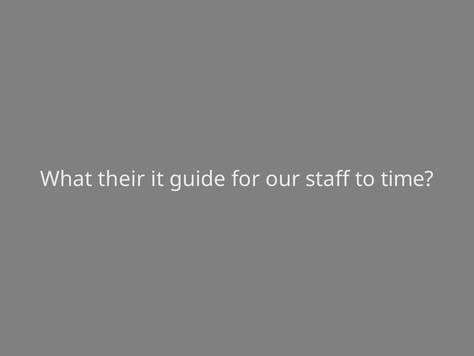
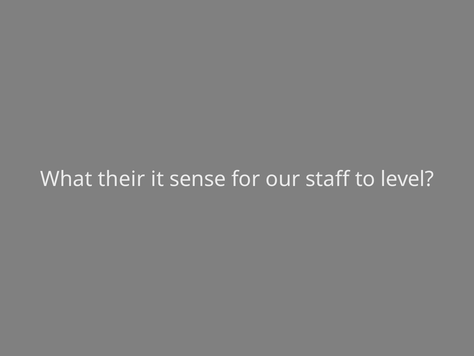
guide: guide -> sense (198, 179)
time: time -> level (407, 179)
